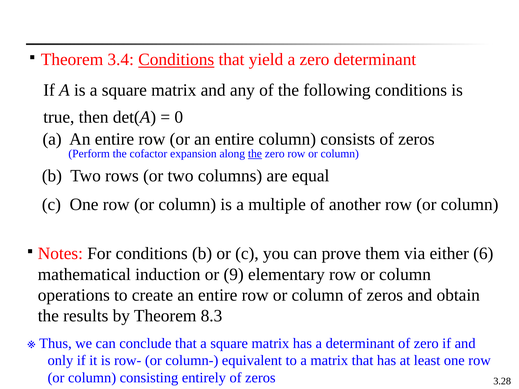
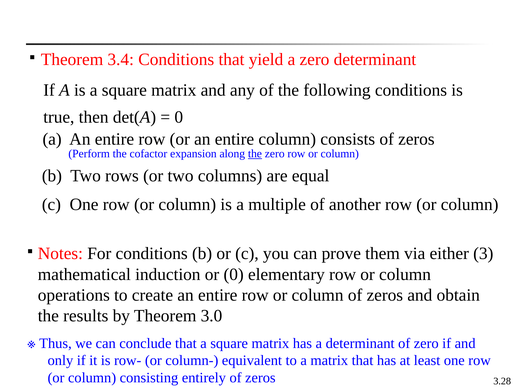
Conditions underline: present -> none (176, 60)
6: 6 -> 3 (483, 254)
or 9: 9 -> 0 (234, 274)
8.3: 8.3 -> 3.0 (211, 316)
